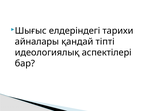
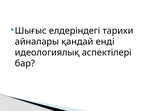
тіпті: тіпті -> енді (105, 42)
